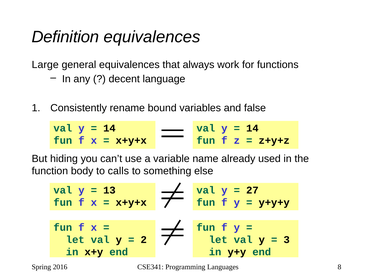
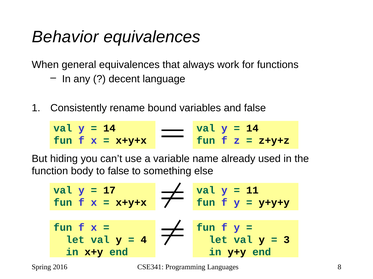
Definition: Definition -> Behavior (65, 37)
Large: Large -> When (45, 65)
to calls: calls -> false (118, 172)
13: 13 -> 17 (109, 191)
27: 27 -> 11 (252, 191)
2: 2 -> 4 (144, 240)
